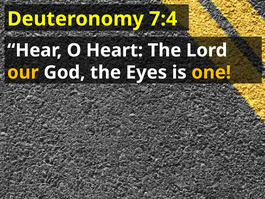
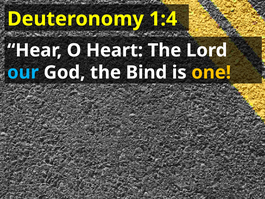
7:4: 7:4 -> 1:4 (163, 19)
our colour: yellow -> light blue (23, 72)
Eyes: Eyes -> Bind (146, 72)
